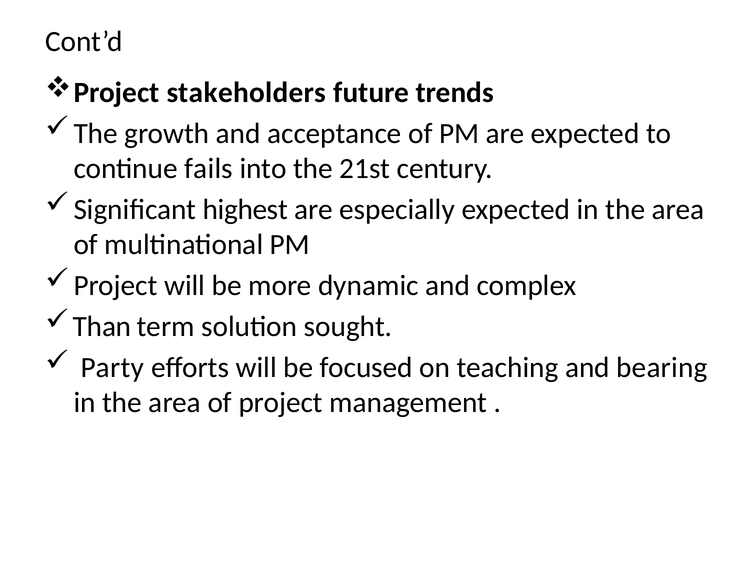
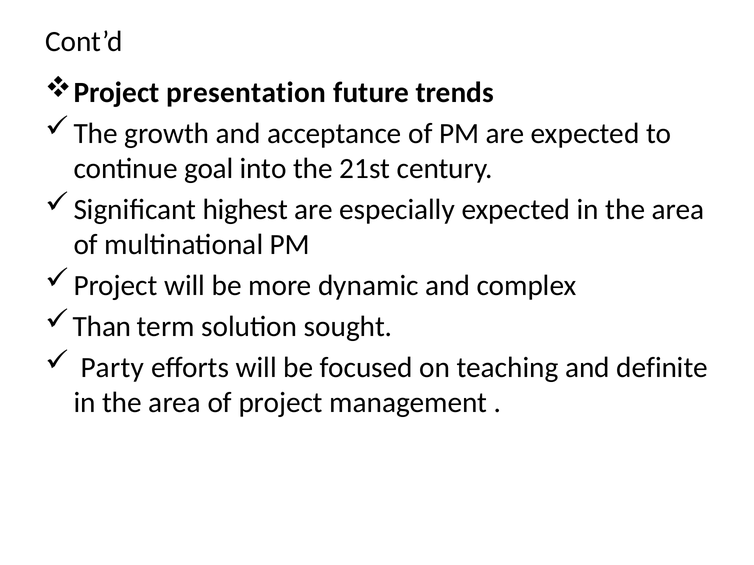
stakeholders: stakeholders -> presentation (246, 92)
fails: fails -> goal (209, 169)
bearing: bearing -> definite (662, 368)
